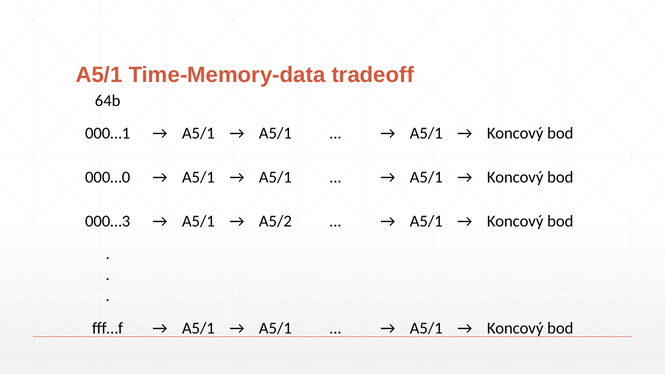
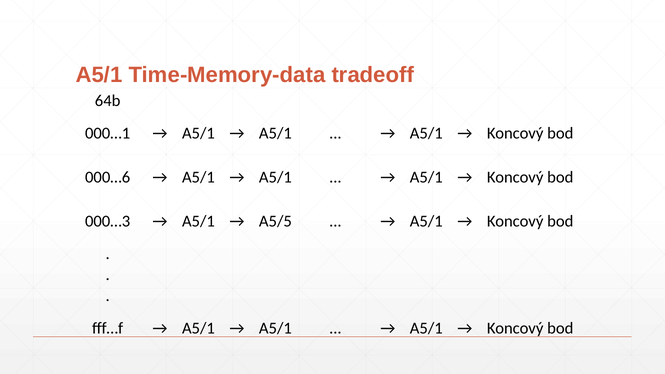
000…0: 000…0 -> 000…6 (108, 177)
A5/2: A5/2 -> A5/5 (275, 221)
